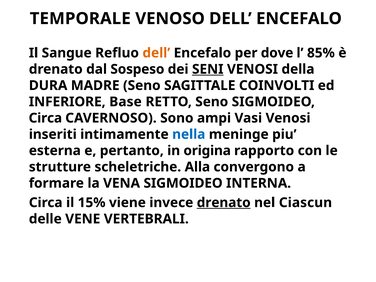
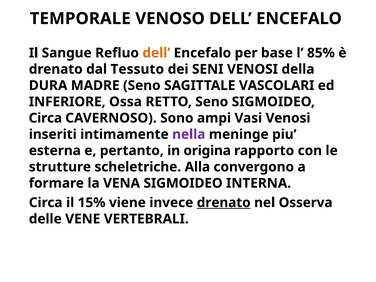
dove: dove -> base (277, 53)
Sospeso: Sospeso -> Tessuto (137, 69)
SENI underline: present -> none (208, 69)
COINVOLTI: COINVOLTI -> VASCOLARI (277, 85)
Base: Base -> Ossa (125, 102)
nella colour: blue -> purple (189, 134)
Ciascun: Ciascun -> Osserva (306, 203)
